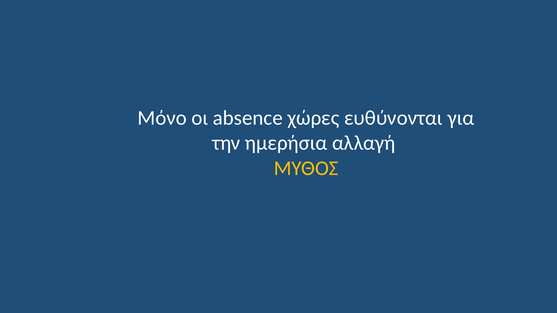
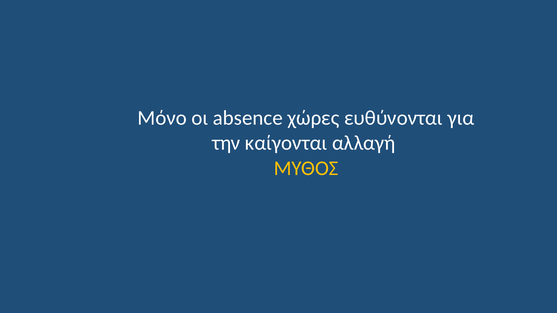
ημερήσια: ημερήσια -> καίγονται (286, 143)
